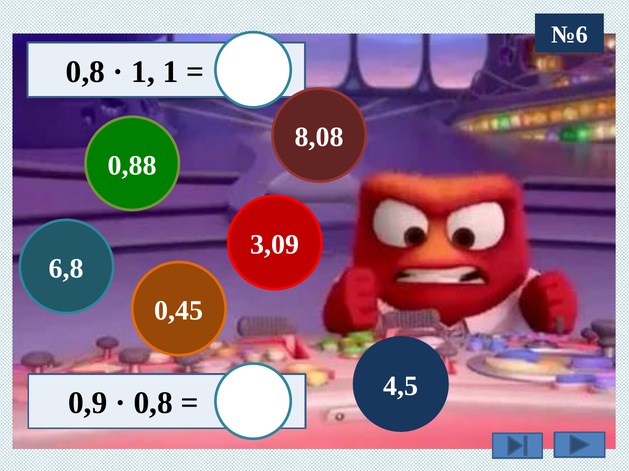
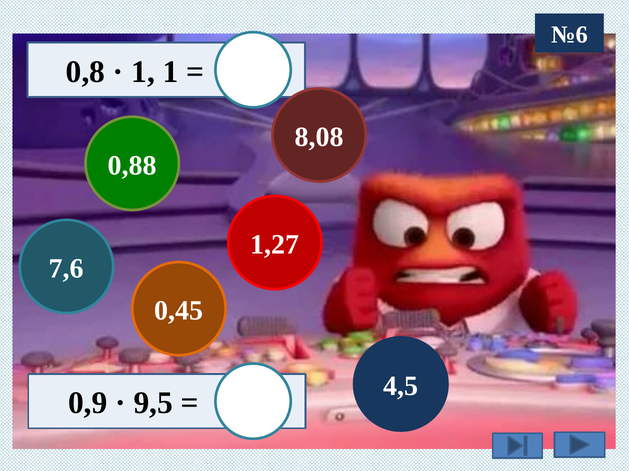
3,09: 3,09 -> 1,27 (275, 245)
6,8: 6,8 -> 7,6 (66, 269)
0,8: 0,8 -> 9,5 (153, 404)
